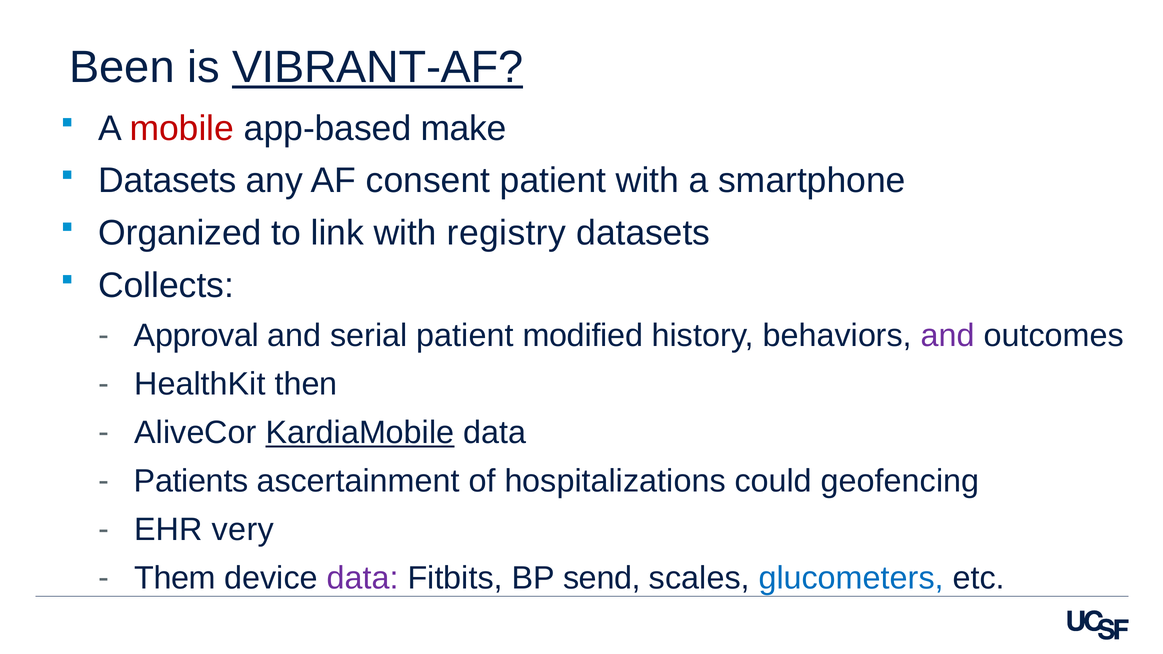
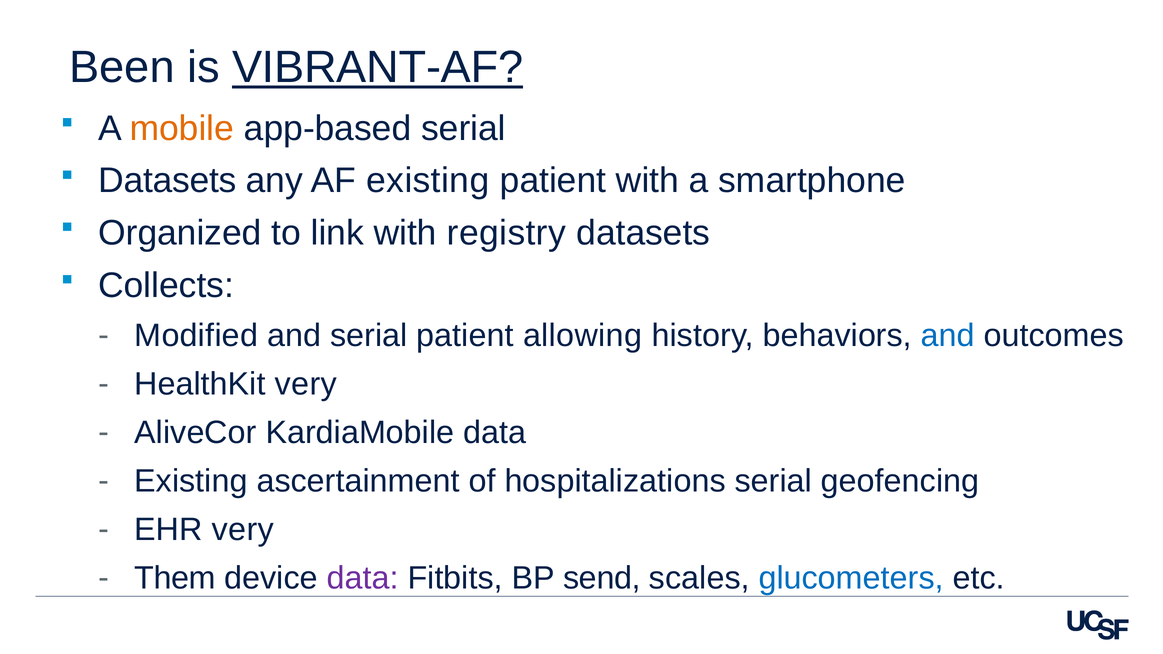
mobile colour: red -> orange (182, 128)
app-based make: make -> serial (463, 128)
AF consent: consent -> existing (428, 181)
Approval: Approval -> Modified (196, 336)
modified: modified -> allowing (583, 336)
and colour: purple -> blue (948, 336)
HealthKit then: then -> very (306, 384)
KardiaMobile underline: present -> none (360, 433)
Patients: Patients -> Existing (191, 481)
hospitalizations could: could -> serial (773, 481)
